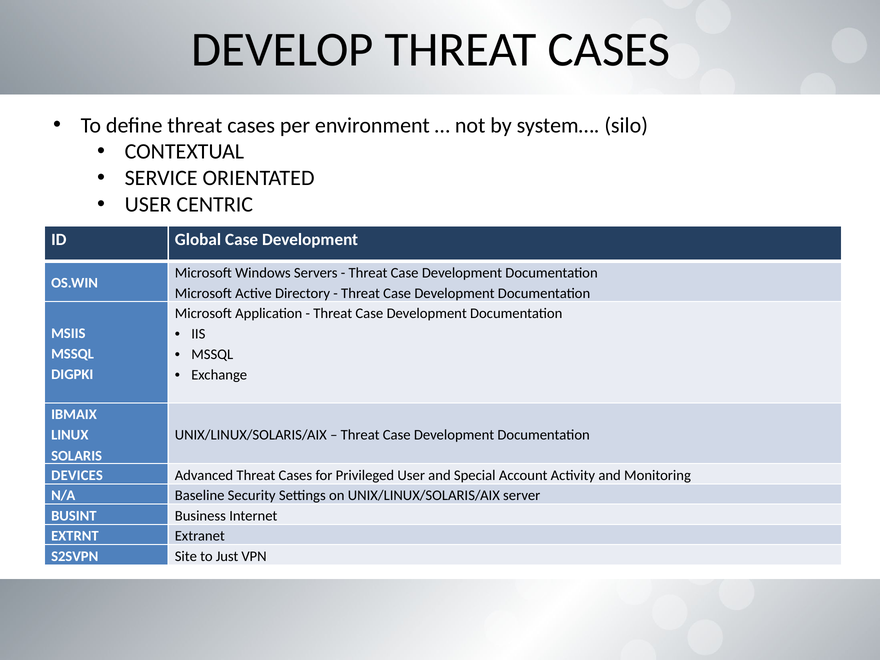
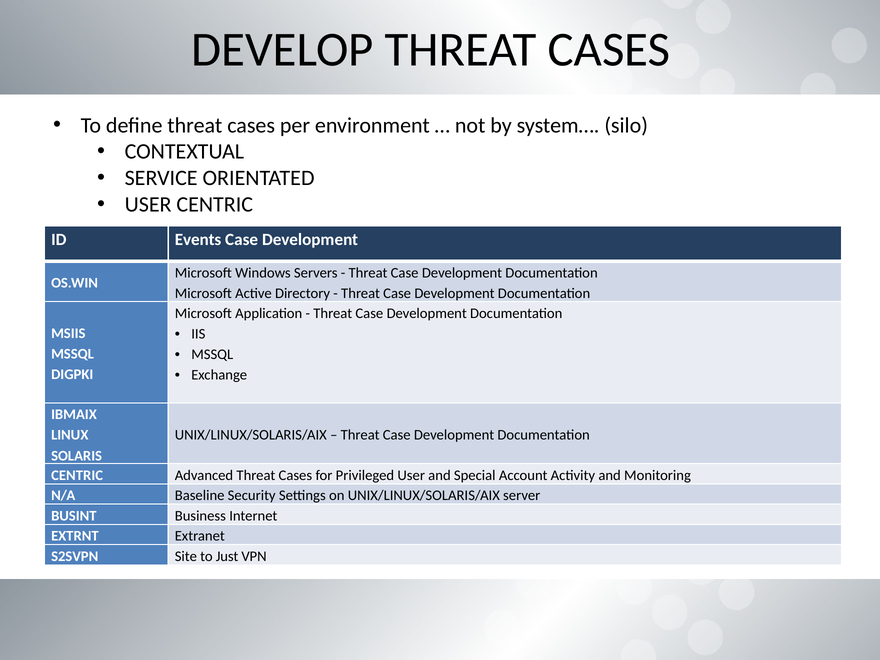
Global: Global -> Events (198, 240)
DEVICES: DEVICES -> CENTRIC (77, 475)
